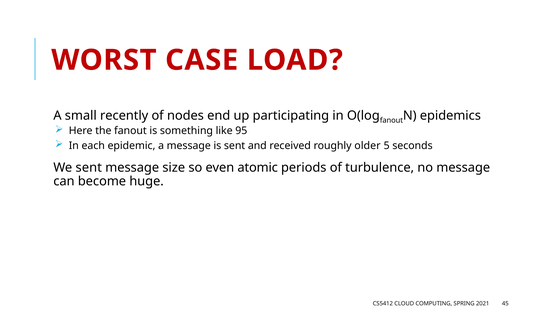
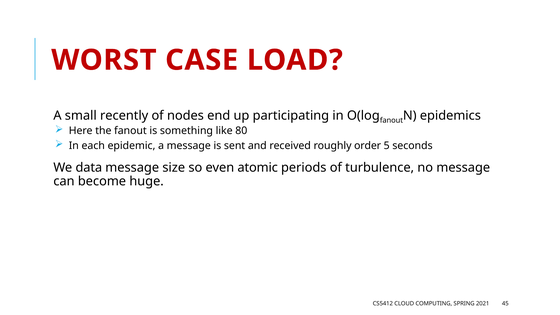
95: 95 -> 80 (241, 131)
older: older -> order (368, 146)
We sent: sent -> data (89, 168)
